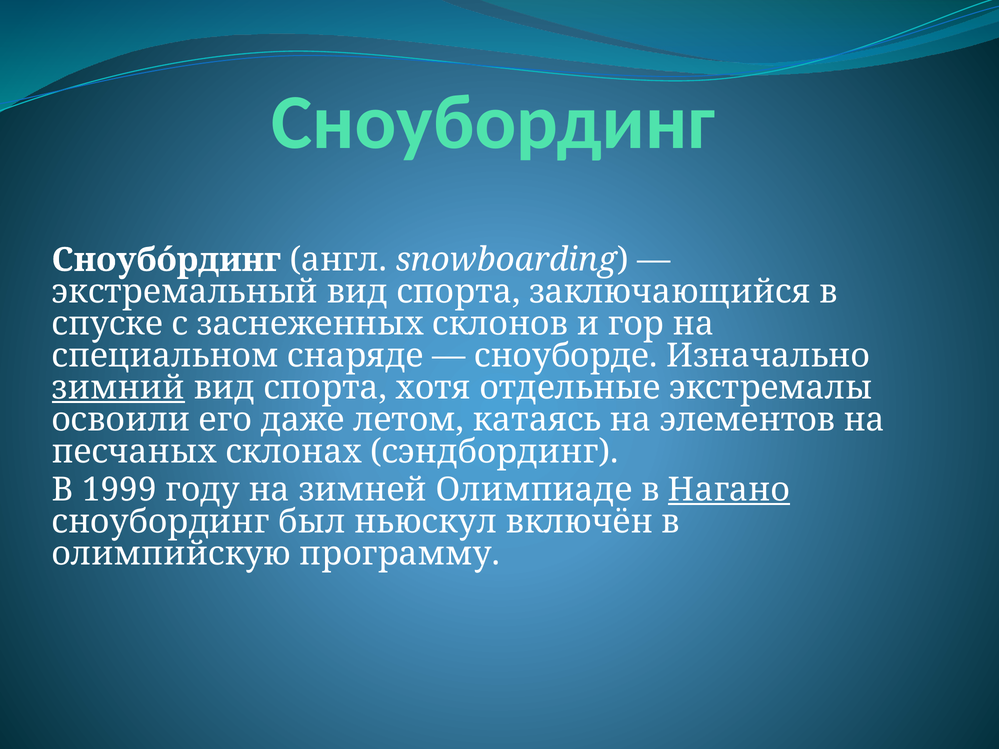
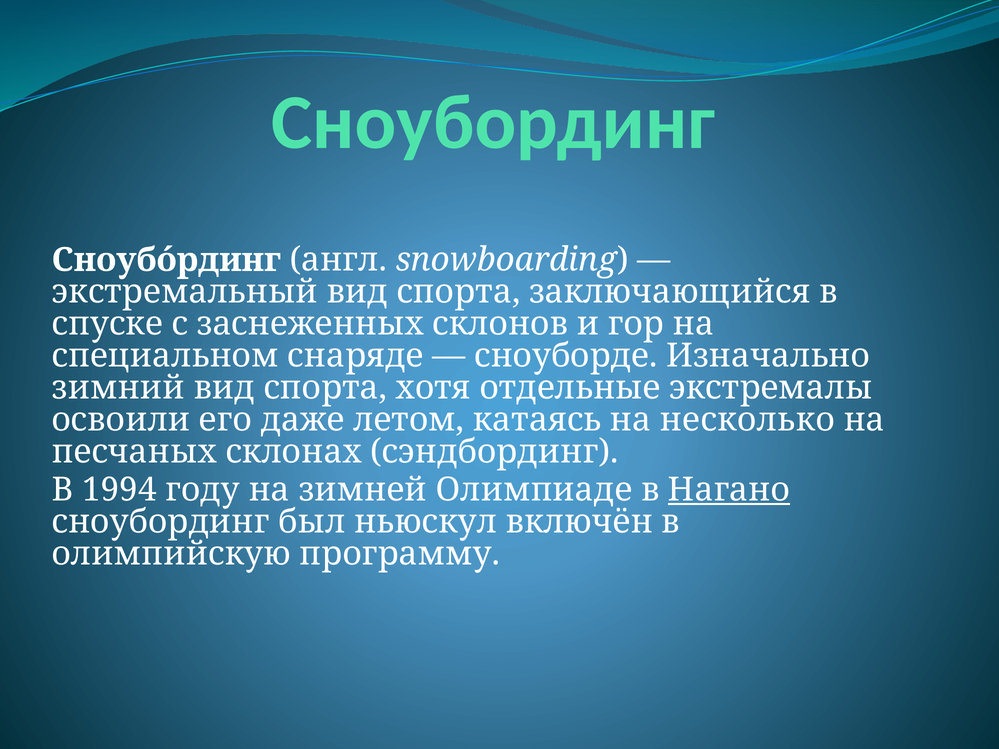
зимний underline: present -> none (118, 388)
элементов: элементов -> несколько (747, 420)
1999: 1999 -> 1994 (120, 490)
